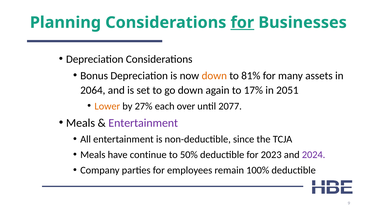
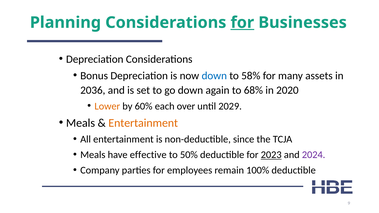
down colour: orange -> blue (214, 76)
81%: 81% -> 58% (251, 76)
2064: 2064 -> 2036 (93, 90)
17%: 17% -> 68% (253, 90)
2051: 2051 -> 2020 (287, 90)
27%: 27% -> 60% (144, 106)
2077: 2077 -> 2029 (230, 106)
Entertainment colour: purple -> orange (143, 123)
continue: continue -> effective (148, 155)
2023 underline: none -> present (271, 155)
